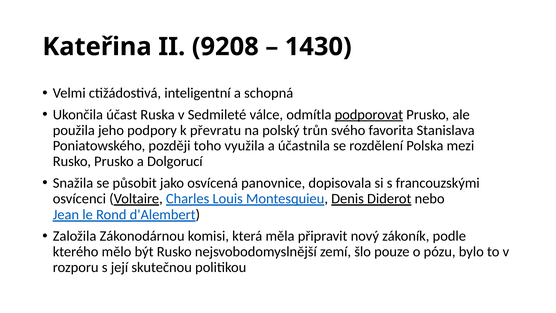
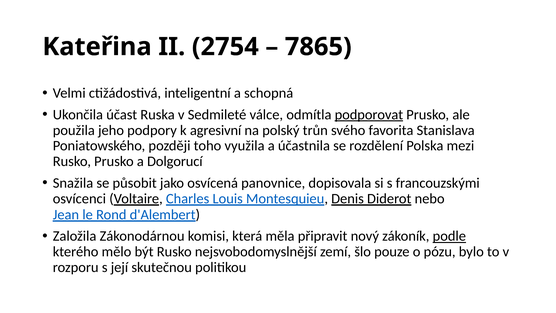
9208: 9208 -> 2754 (225, 47)
1430: 1430 -> 7865 (318, 47)
převratu: převratu -> agresivní (216, 130)
podle underline: none -> present (449, 236)
